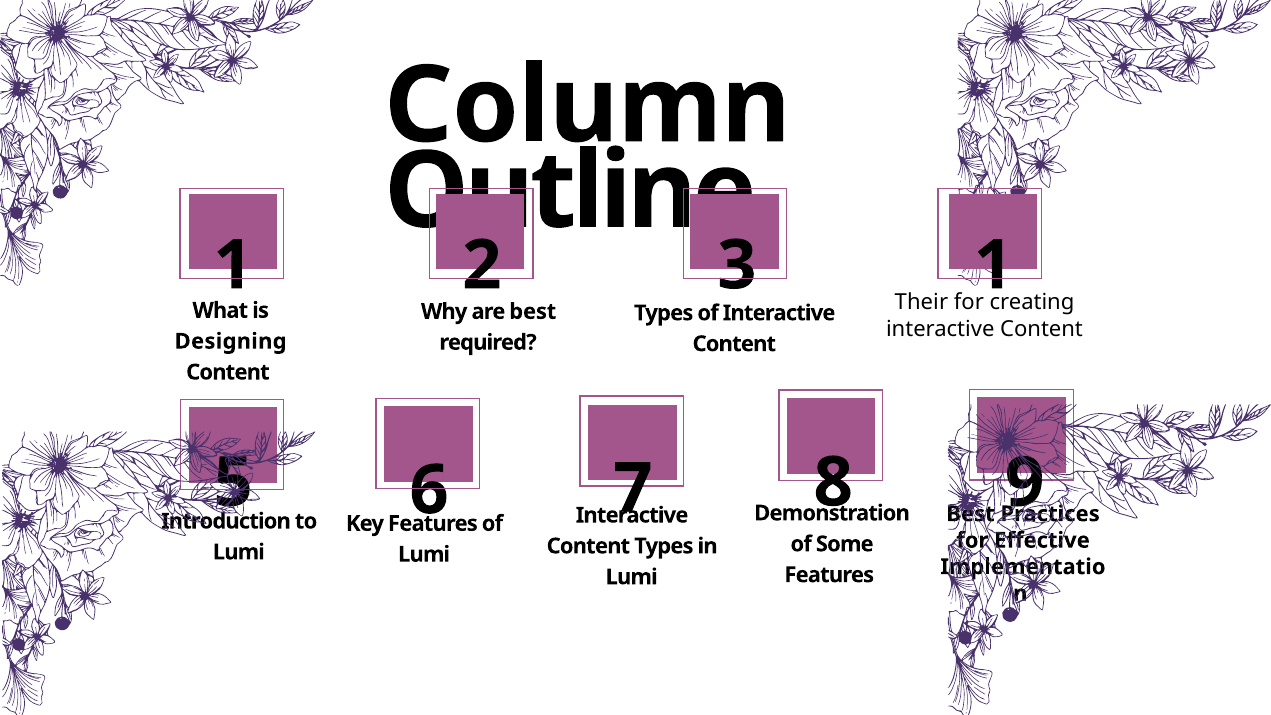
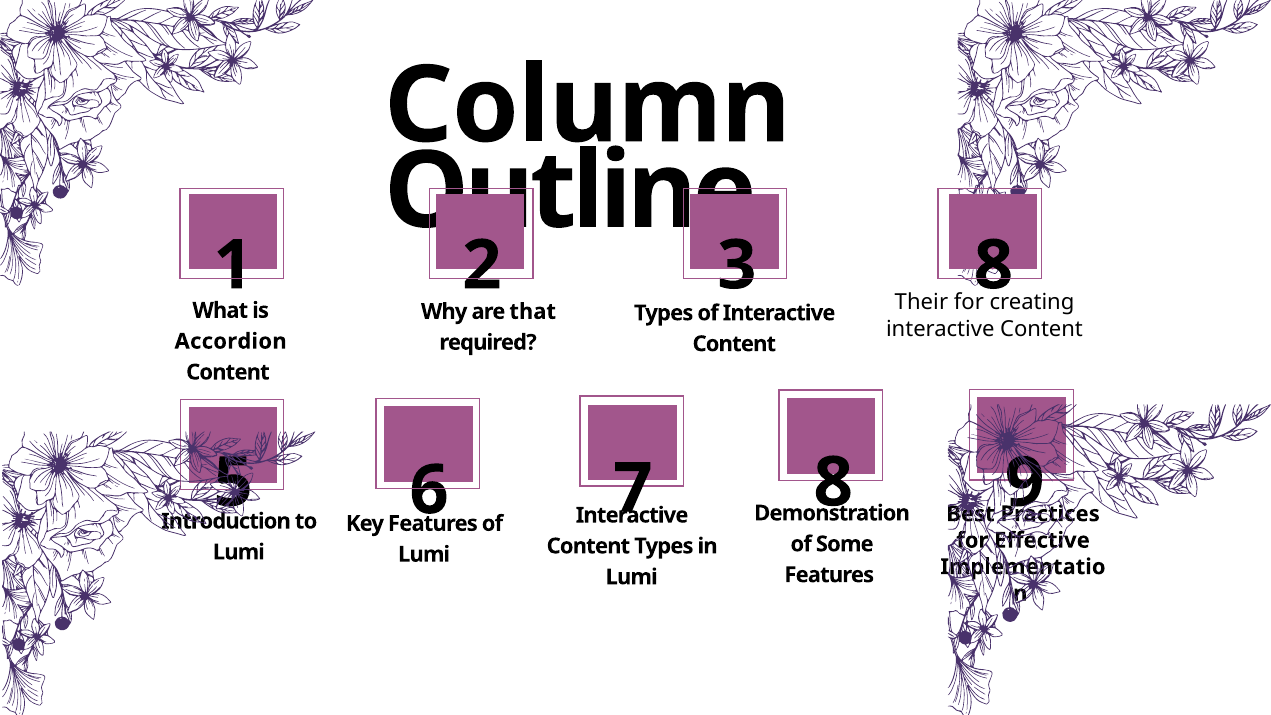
1: 1 -> 8 (993, 266)
best: best -> that (533, 312)
Designing: Designing -> Accordion (231, 341)
